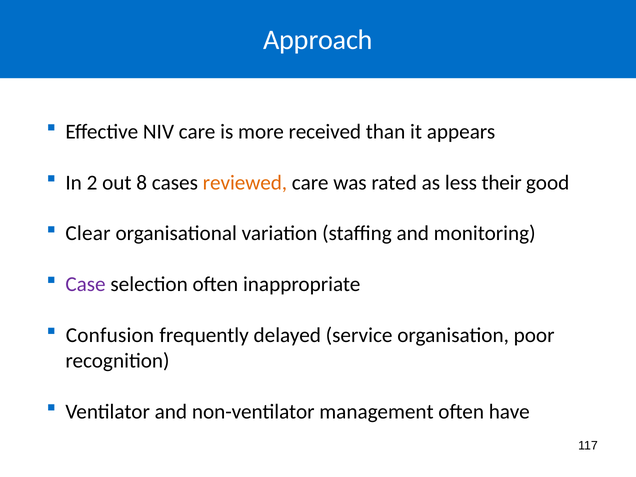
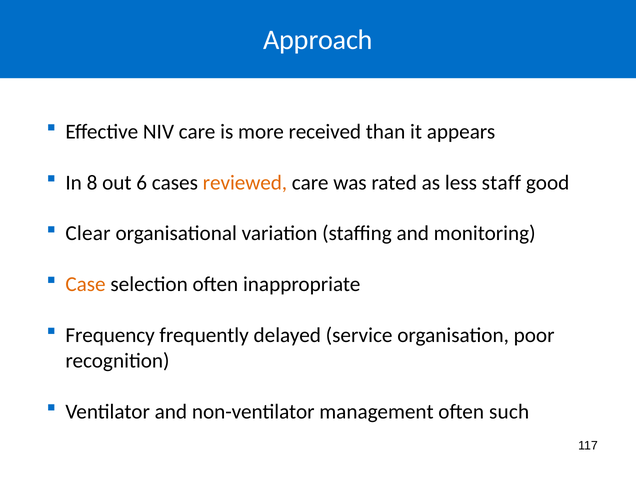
2: 2 -> 8 (92, 183)
8: 8 -> 6 (142, 183)
their: their -> staff (501, 183)
Case colour: purple -> orange (86, 284)
Confusion: Confusion -> Frequency (110, 335)
have: have -> such (509, 412)
